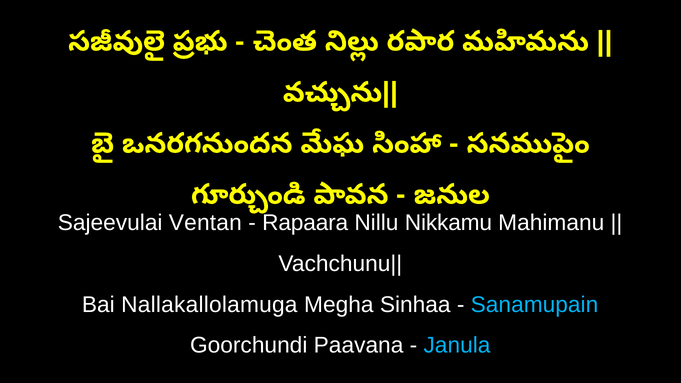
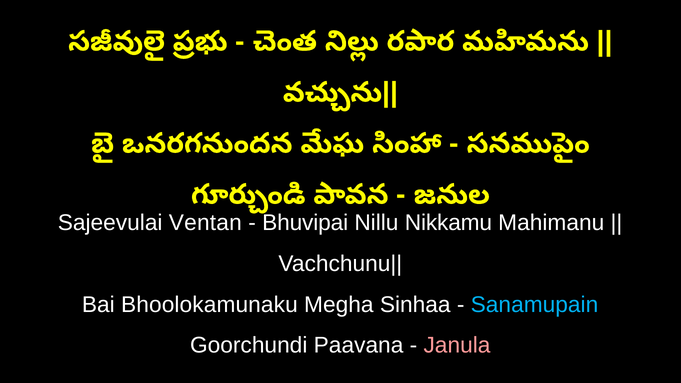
Rapaara: Rapaara -> Bhuvipai (305, 223)
Nallakallolamuga: Nallakallolamuga -> Bhoolokamunaku (209, 305)
Janula colour: light blue -> pink (457, 345)
